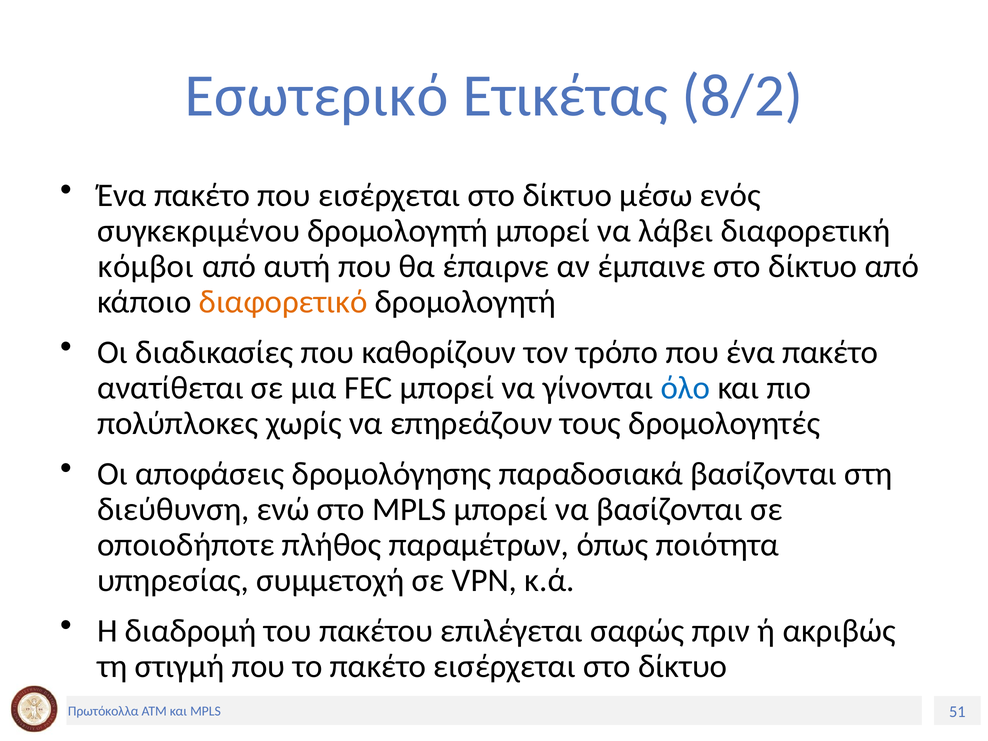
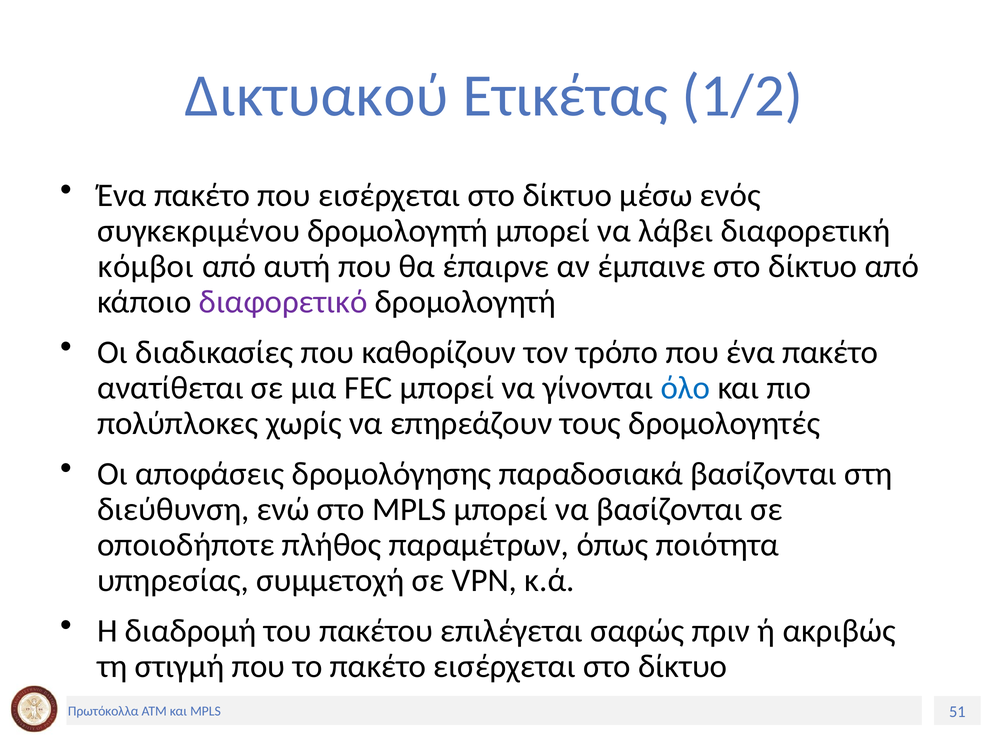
Εσωτερικό: Εσωτερικό -> Δικτυακού (317, 96)
8/2: 8/2 -> 1/2 (742, 96)
διαφορετικό colour: orange -> purple (283, 302)
